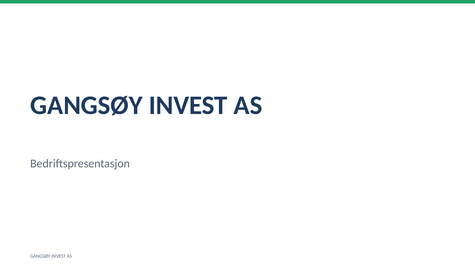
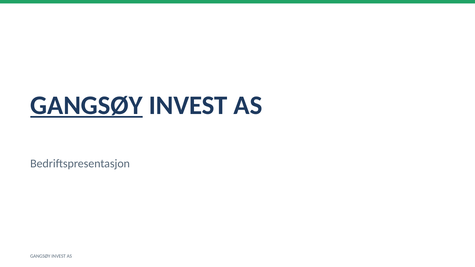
GANGSØY underline: none -> present (86, 105)
